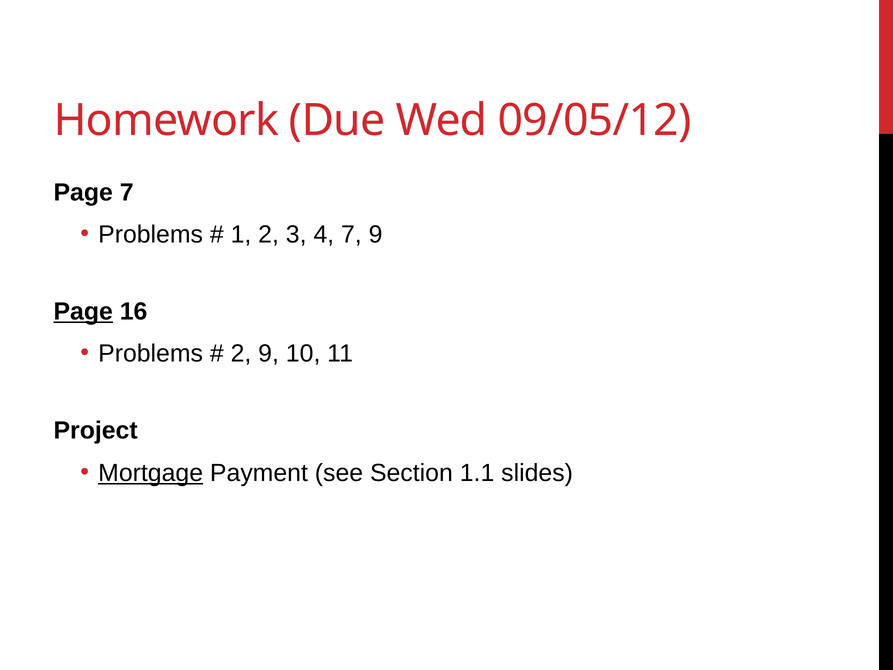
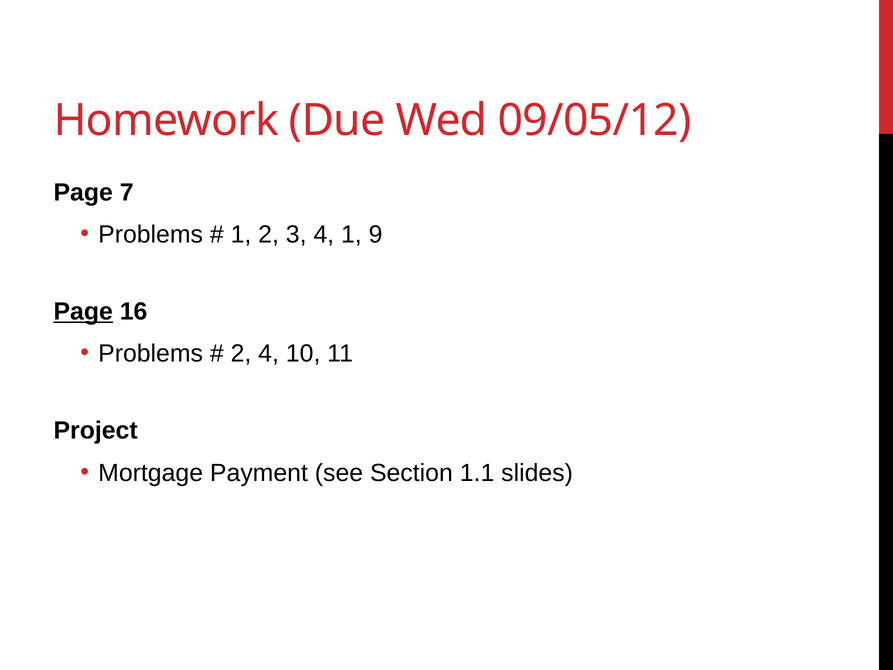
4 7: 7 -> 1 (351, 234)
2 9: 9 -> 4 (269, 354)
Mortgage underline: present -> none (151, 473)
